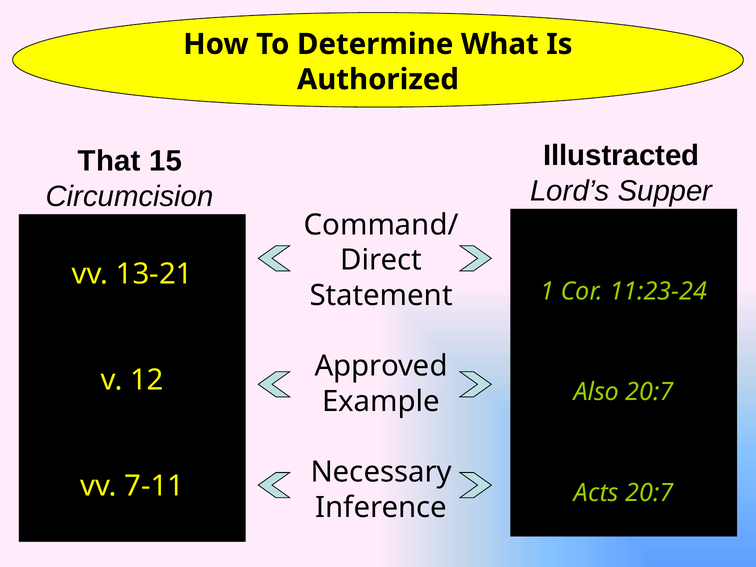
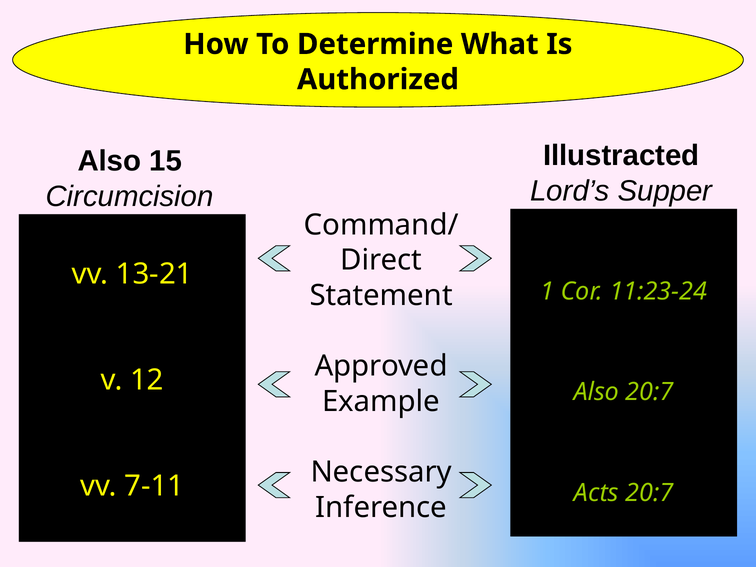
That: That -> Also (109, 161)
